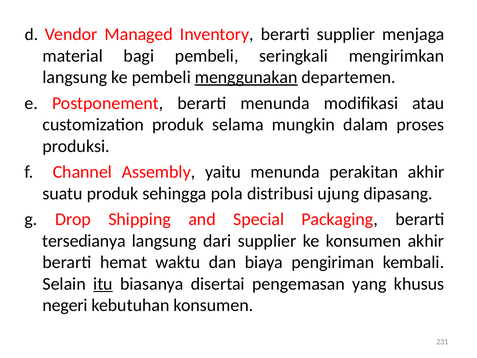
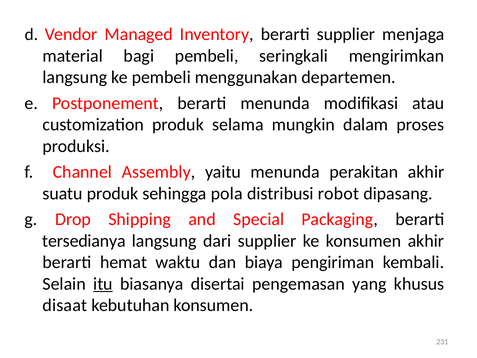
menggunakan underline: present -> none (246, 77)
ujung: ujung -> robot (338, 193)
negeri: negeri -> disaat (65, 305)
